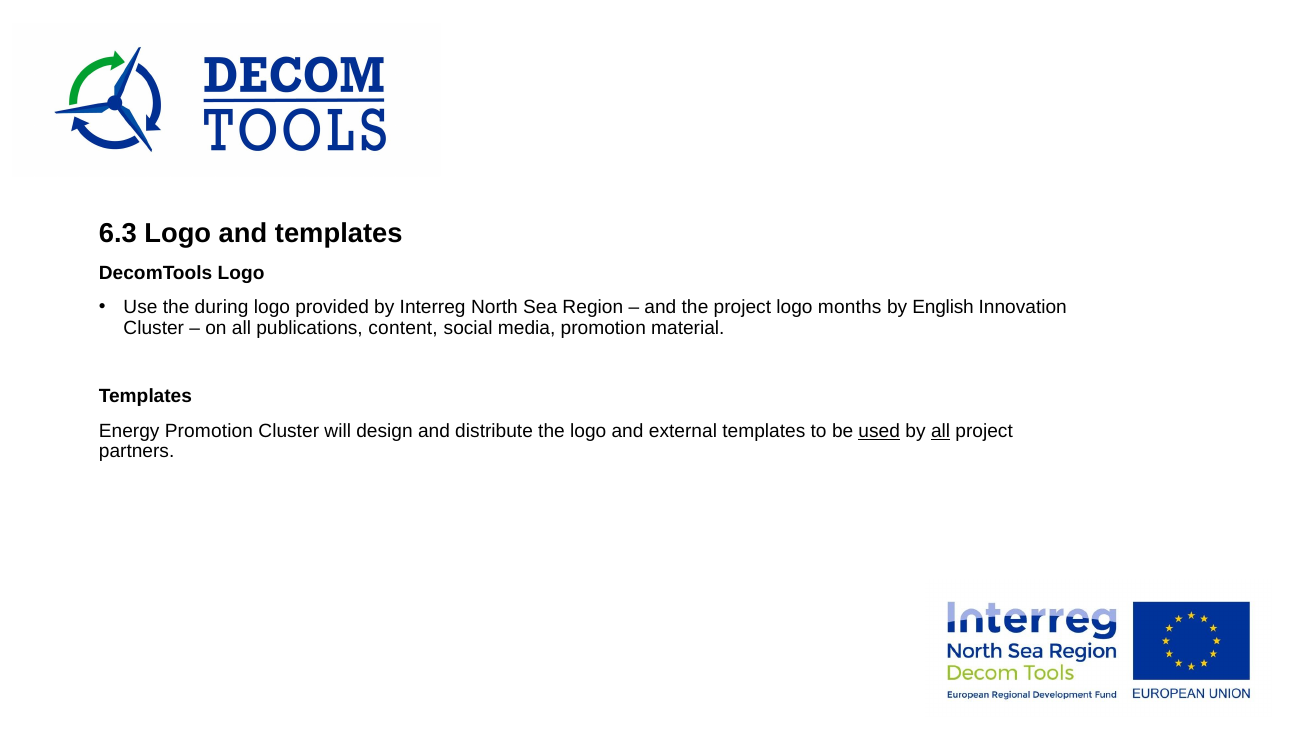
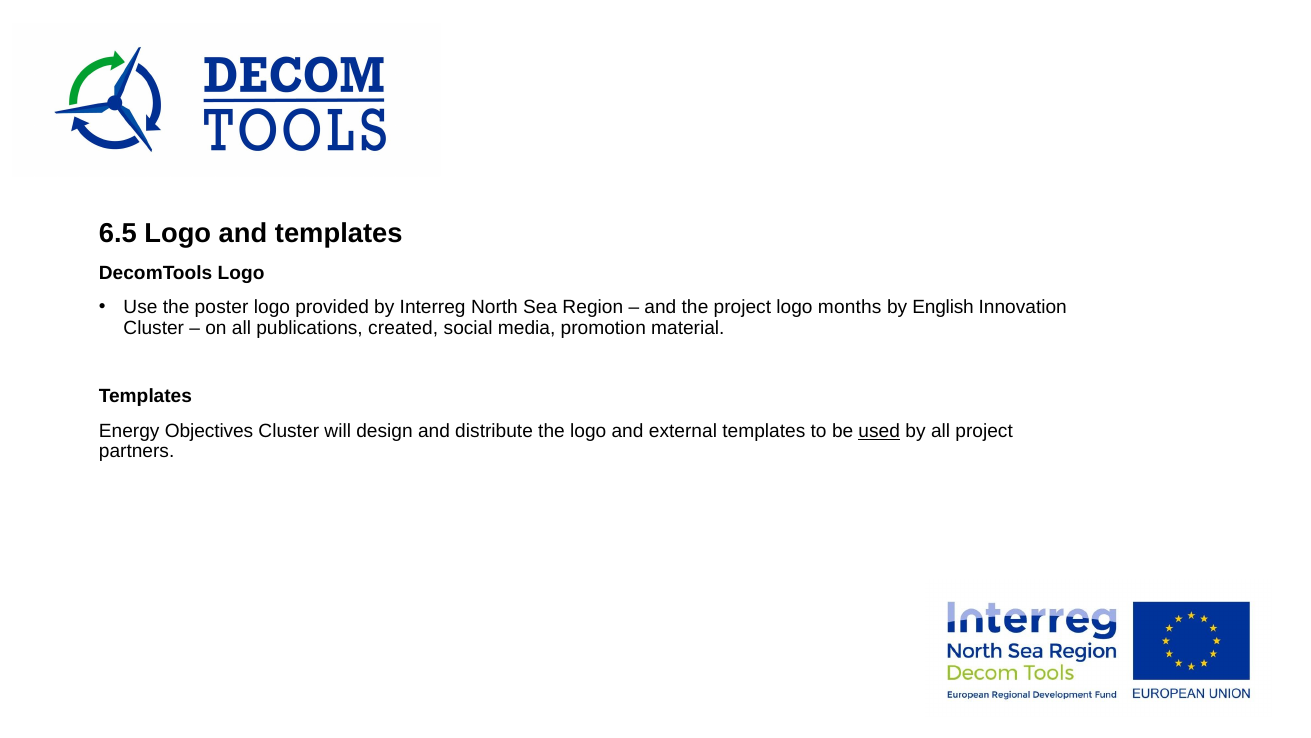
6.3: 6.3 -> 6.5 (118, 234)
during: during -> poster (222, 307)
content: content -> created (403, 328)
Energy Promotion: Promotion -> Objectives (209, 431)
all underline: present -> none (941, 431)
